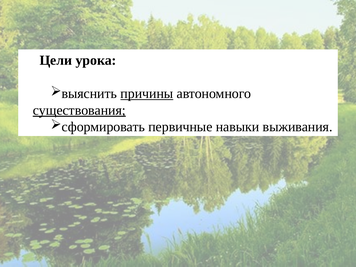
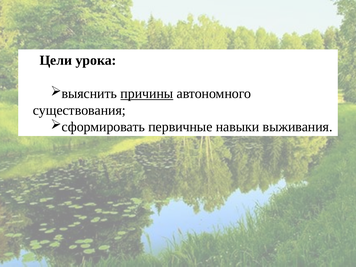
существования underline: present -> none (79, 110)
